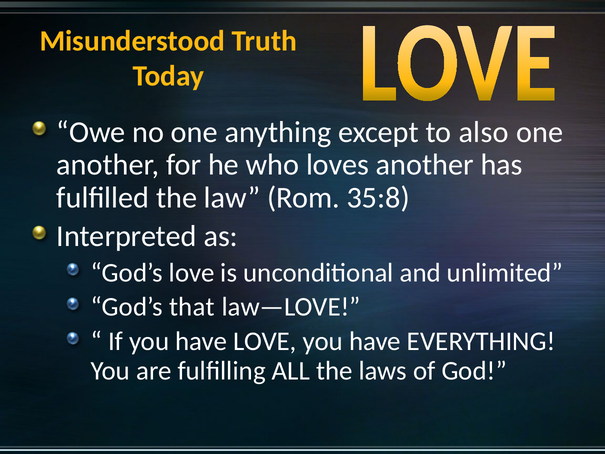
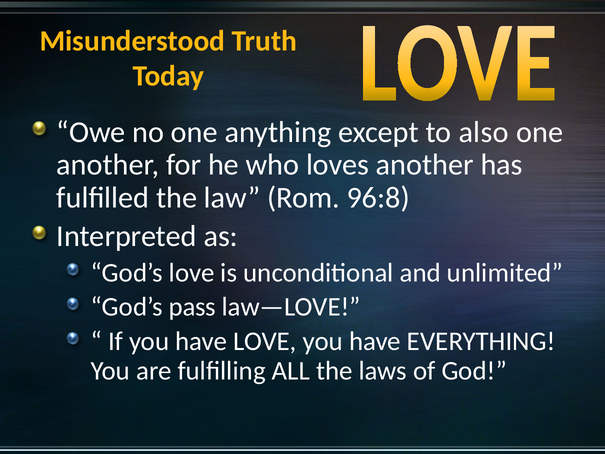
35:8: 35:8 -> 96:8 (378, 197)
that: that -> pass (192, 307)
